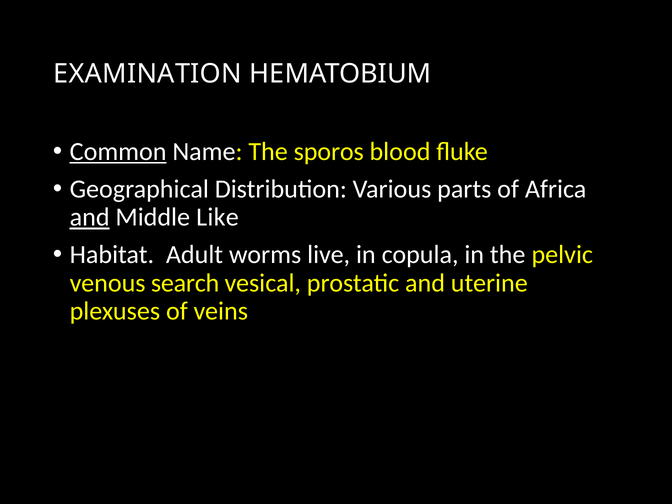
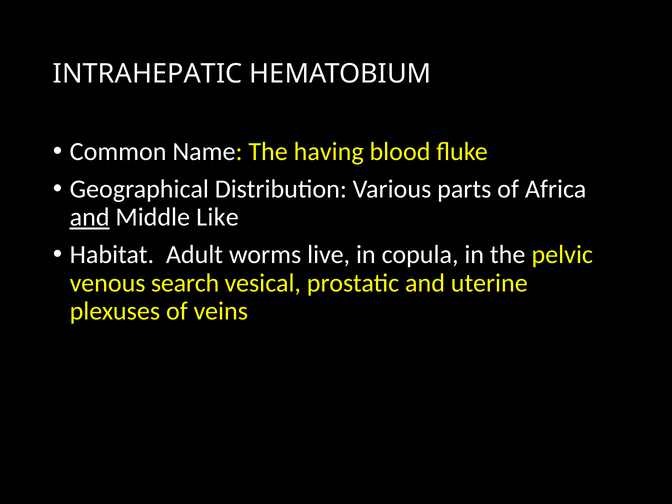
EXAMINATION: EXAMINATION -> INTRAHEPATIC (148, 74)
Common underline: present -> none (118, 151)
sporos: sporos -> having (329, 151)
